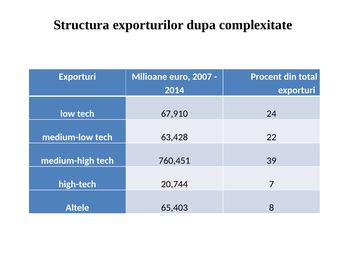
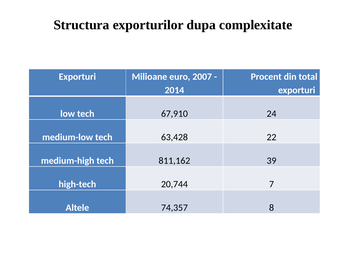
760,451: 760,451 -> 811,162 (174, 161)
65,403: 65,403 -> 74,357 (174, 208)
